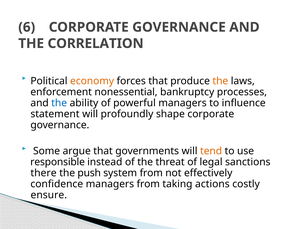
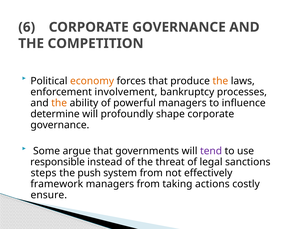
CORRELATION: CORRELATION -> COMPETITION (96, 43)
nonessential: nonessential -> involvement (126, 92)
the colour: blue -> orange (59, 103)
statement: statement -> determine (55, 114)
tend colour: orange -> purple (211, 151)
there: there -> steps (44, 173)
confidence: confidence -> framework (57, 184)
